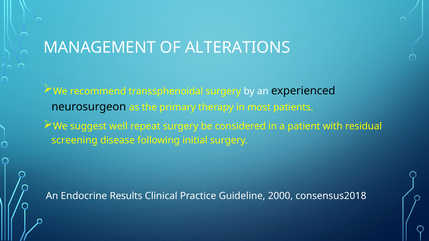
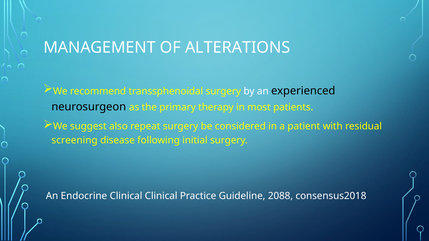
well: well -> also (118, 126)
Endocrine Results: Results -> Clinical (126, 196)
2000: 2000 -> 2088 (280, 196)
